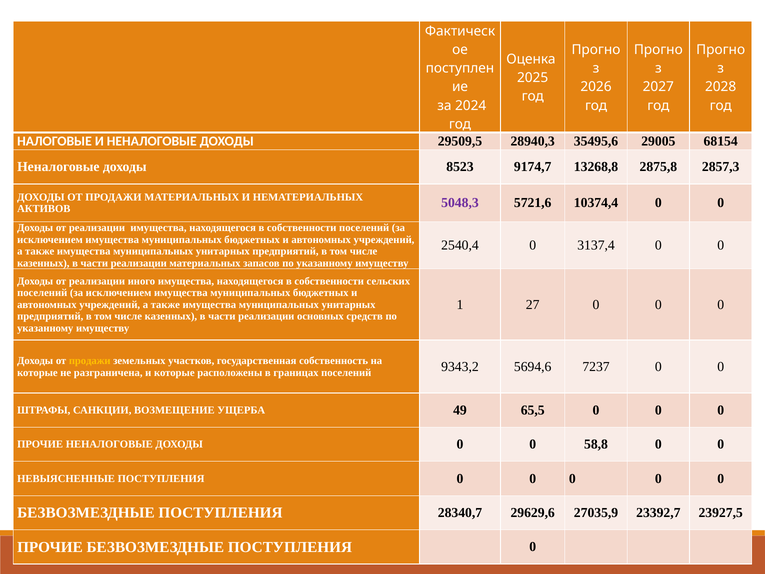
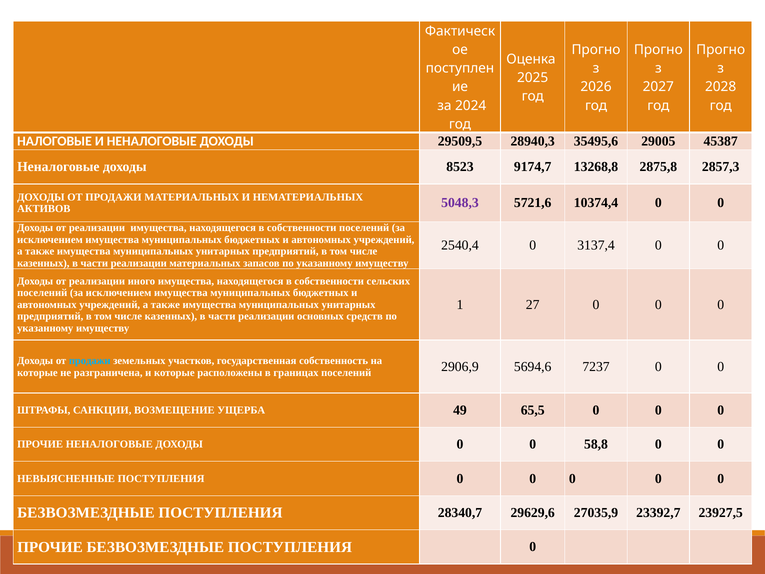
68154: 68154 -> 45387 (721, 141)
продажи colour: yellow -> light blue (90, 361)
9343,2: 9343,2 -> 2906,9 (460, 367)
